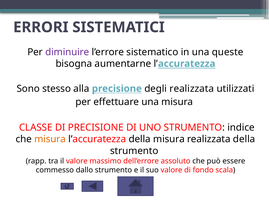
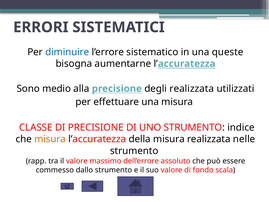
diminuire colour: purple -> blue (67, 52)
stesso: stesso -> medio (57, 89)
realizzata della: della -> nelle (244, 139)
